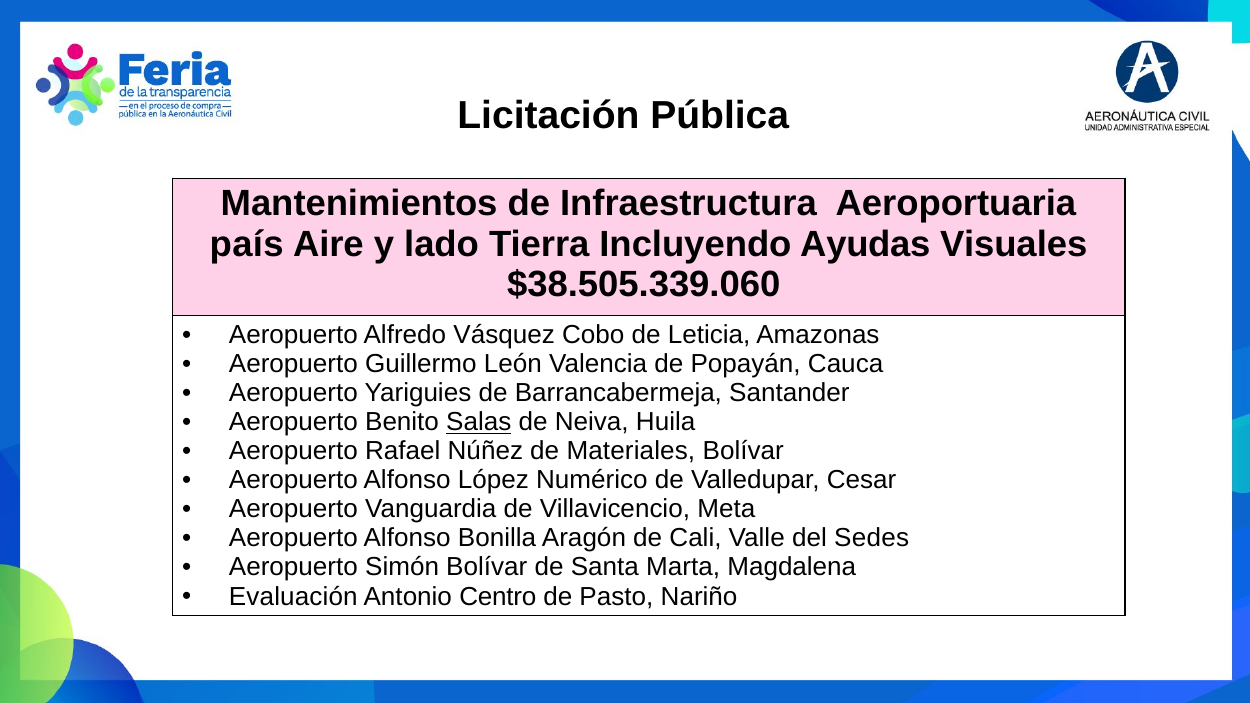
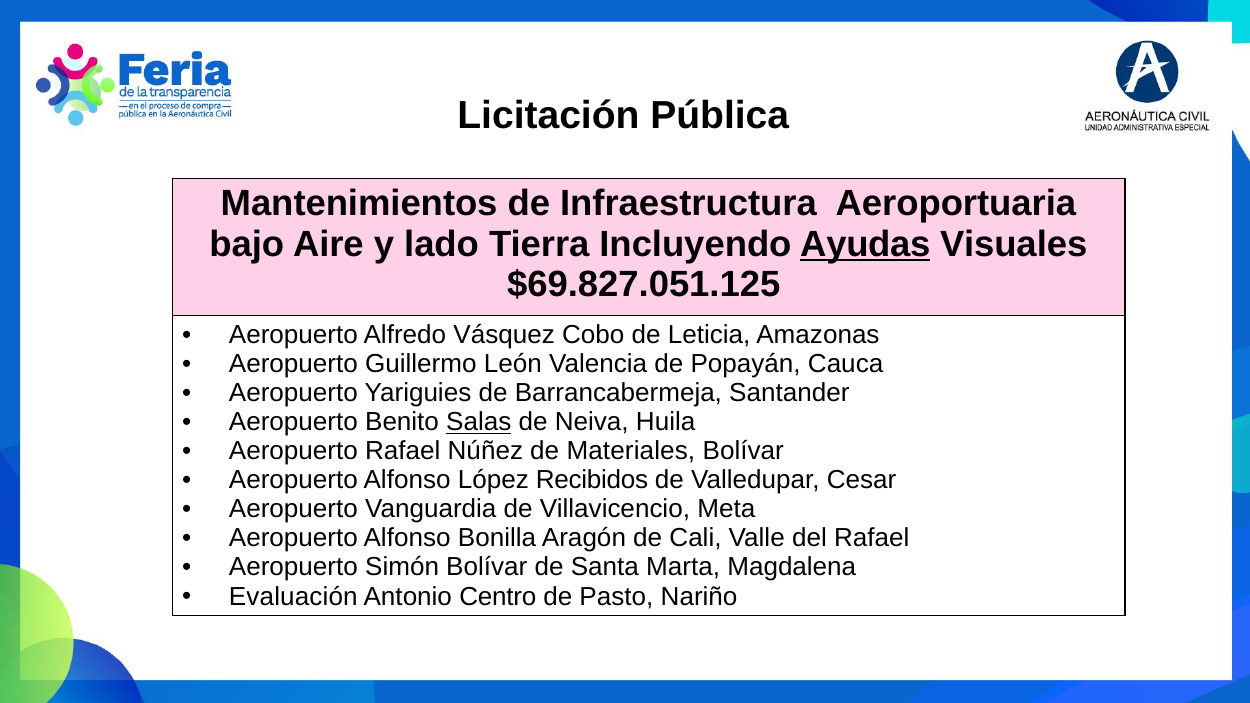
país: país -> bajo (247, 244)
Ayudas underline: none -> present (865, 244)
$38.505.339.060: $38.505.339.060 -> $69.827.051.125 (644, 285)
Numérico: Numérico -> Recibidos (592, 480)
del Sedes: Sedes -> Rafael (872, 538)
